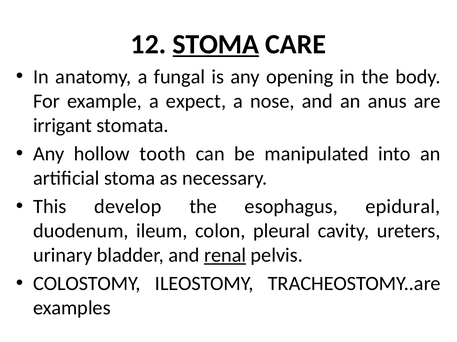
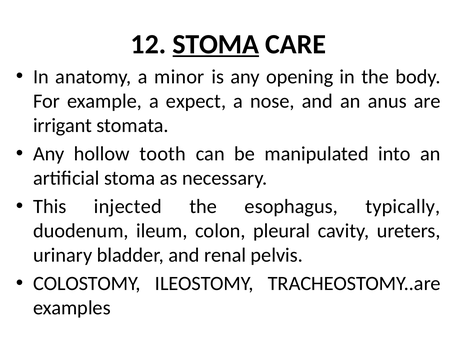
fungal: fungal -> minor (179, 77)
develop: develop -> injected (128, 207)
epidural: epidural -> typically (403, 207)
renal underline: present -> none (225, 256)
